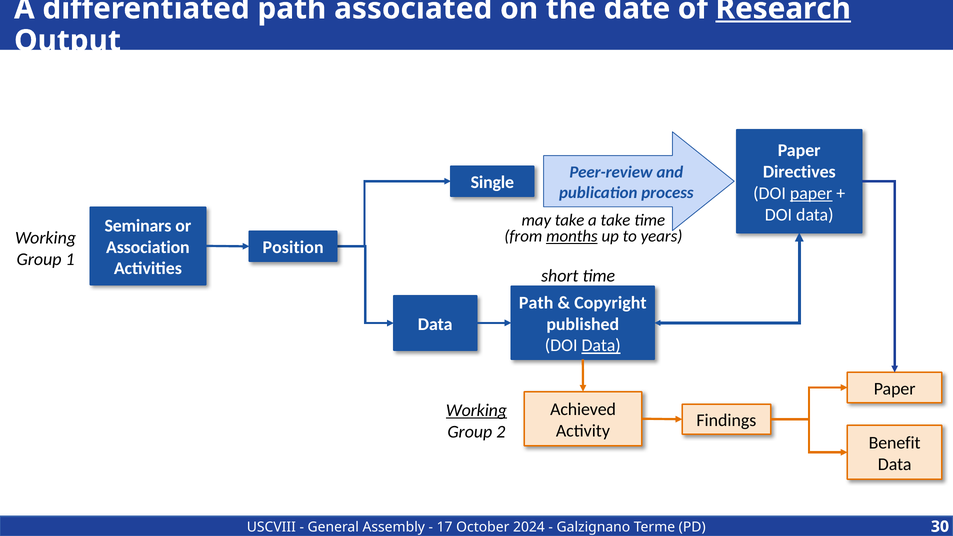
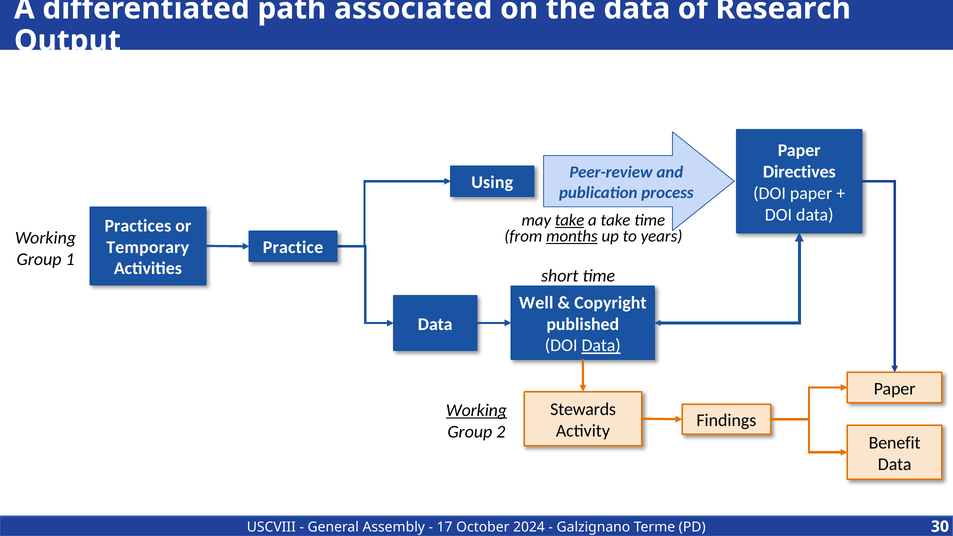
the date: date -> data (637, 9)
Research underline: present -> none (783, 9)
Single: Single -> Using (492, 182)
paper underline: present -> none (811, 193)
take underline: none -> present (570, 220)
Seminars: Seminars -> Practices (138, 226)
Association: Association -> Temporary (148, 247)
Position: Position -> Practice (293, 248)
Path: Path -> Well (536, 303)
Achieved: Achieved -> Stewards (583, 409)
